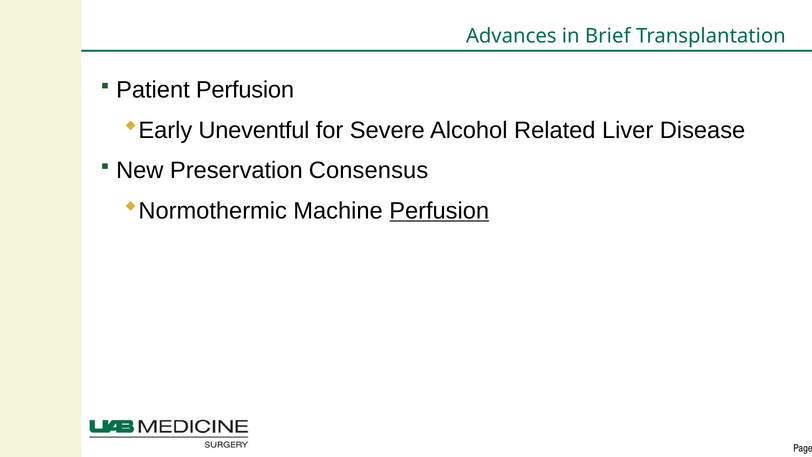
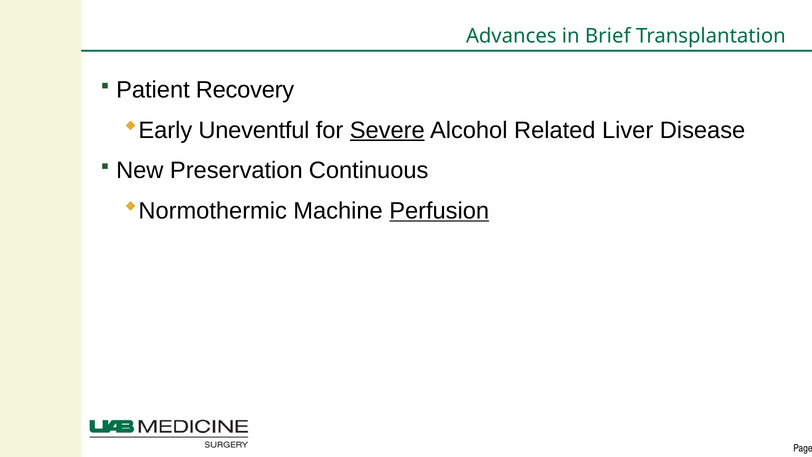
Patient Perfusion: Perfusion -> Recovery (245, 90)
Severe underline: none -> present (387, 130)
Consensus: Consensus -> Continuous (369, 170)
